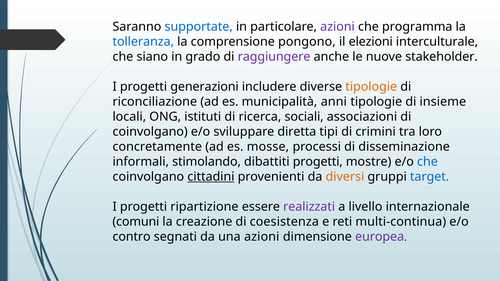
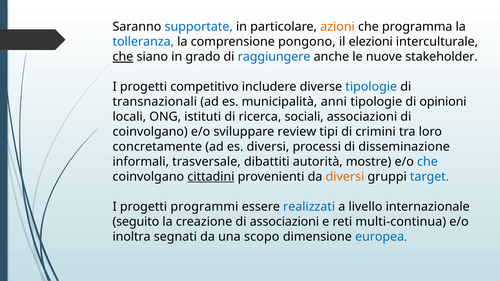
azioni colour: purple -> orange (337, 27)
che underline: none -> present (123, 57)
raggiungere colour: purple -> blue (274, 57)
generazioni: generazioni -> competitivo (205, 87)
tipologie colour: orange -> blue (371, 87)
riconciliazione: riconciliazione -> transnazionali (155, 102)
insieme: insieme -> opinioni (443, 102)
diretta: diretta -> review (297, 132)
es mosse: mosse -> diversi (268, 147)
stimolando: stimolando -> trasversale (206, 162)
dibattiti progetti: progetti -> autorità (318, 162)
ripartizione: ripartizione -> programmi (204, 207)
realizzati colour: purple -> blue (309, 207)
comuni: comuni -> seguito (136, 222)
di coesistenza: coesistenza -> associazioni (284, 222)
contro: contro -> inoltra (132, 237)
una azioni: azioni -> scopo (262, 237)
europea colour: purple -> blue (380, 237)
